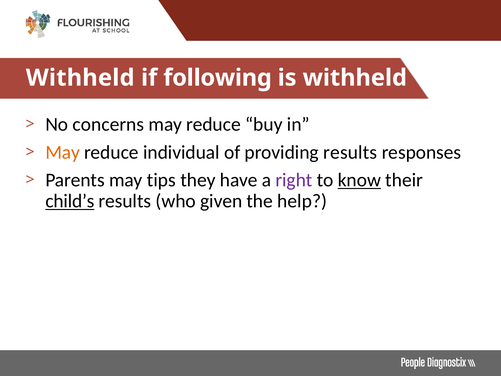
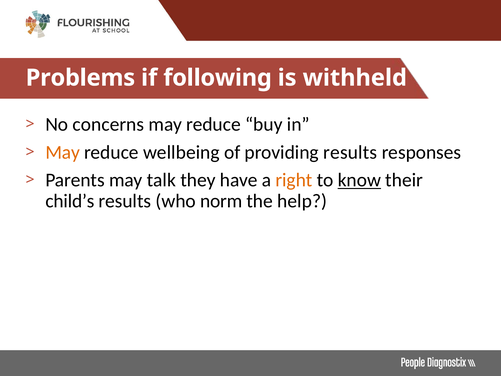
Withheld: Withheld -> Problems (80, 78)
individual: individual -> wellbeing (181, 152)
tips: tips -> talk (161, 180)
right colour: purple -> orange (294, 180)
child’s underline: present -> none (70, 201)
given: given -> norm (221, 201)
